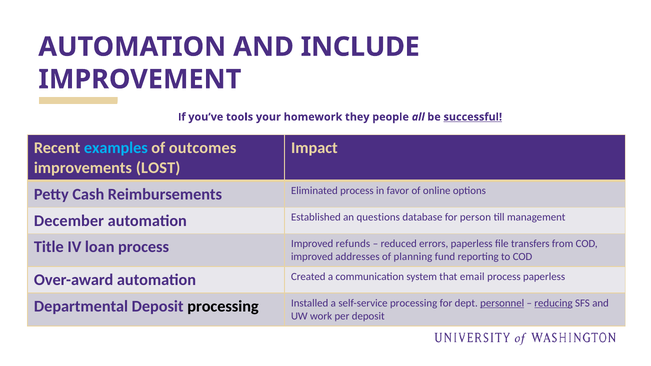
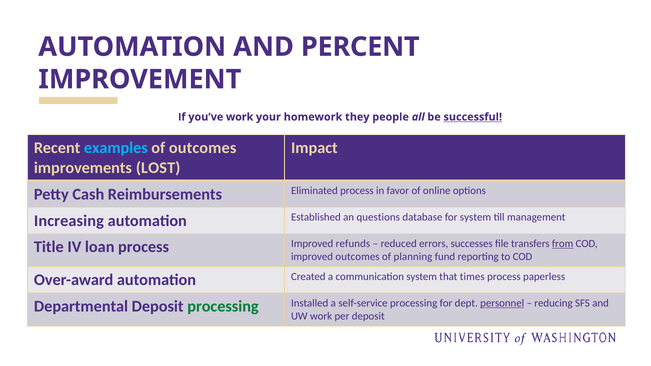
INCLUDE: INCLUDE -> PERCENT (360, 47)
you’ve tools: tools -> work (240, 117)
December: December -> Increasing (69, 221)
for person: person -> system (475, 217)
errors paperless: paperless -> successes (472, 244)
from underline: none -> present (563, 244)
improved addresses: addresses -> outcomes (358, 257)
email: email -> times (472, 277)
processing colour: black -> green (223, 307)
reducing underline: present -> none (553, 303)
